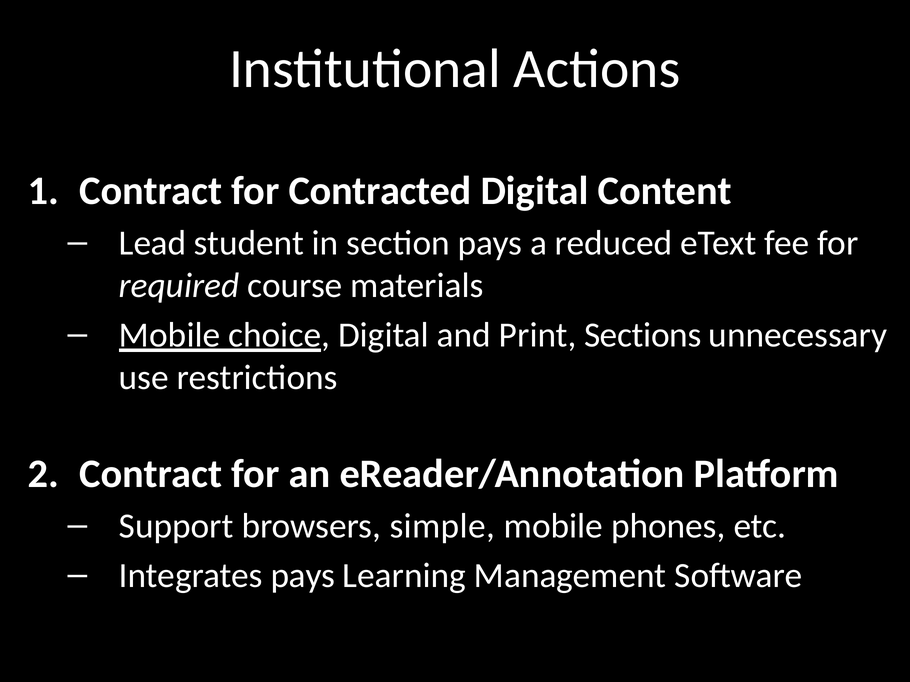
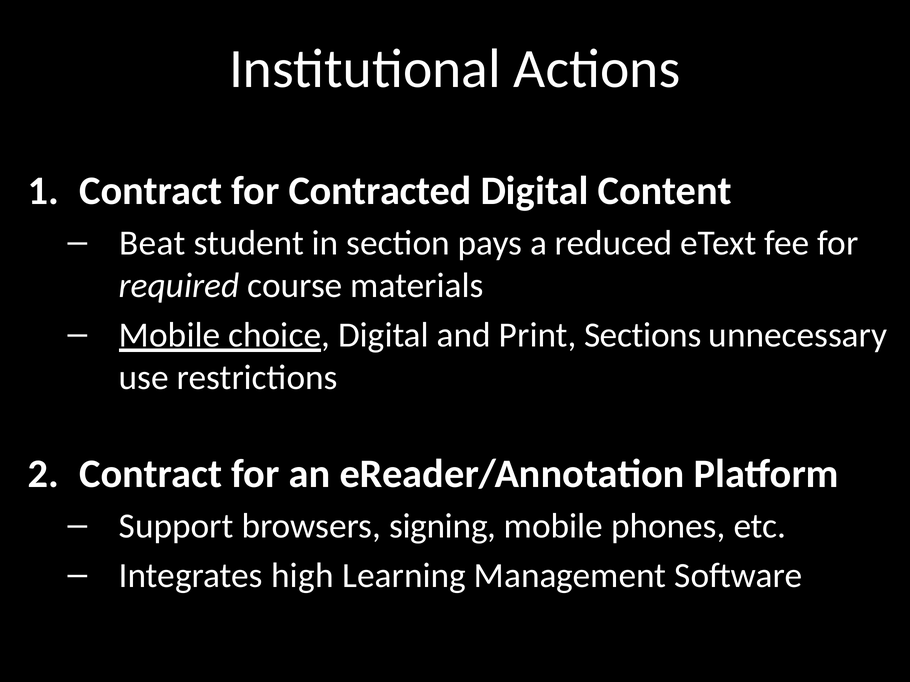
Lead: Lead -> Beat (152, 243)
simple: simple -> signing (443, 526)
Integrates pays: pays -> high (302, 576)
